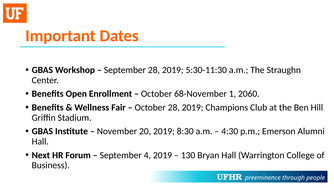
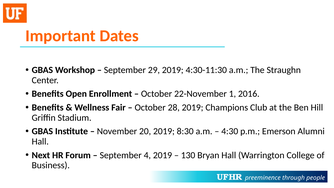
September 28: 28 -> 29 (154, 70)
5:30-11:30: 5:30-11:30 -> 4:30-11:30 (206, 70)
68-November: 68-November -> 22-November (200, 94)
2060: 2060 -> 2016 (249, 94)
